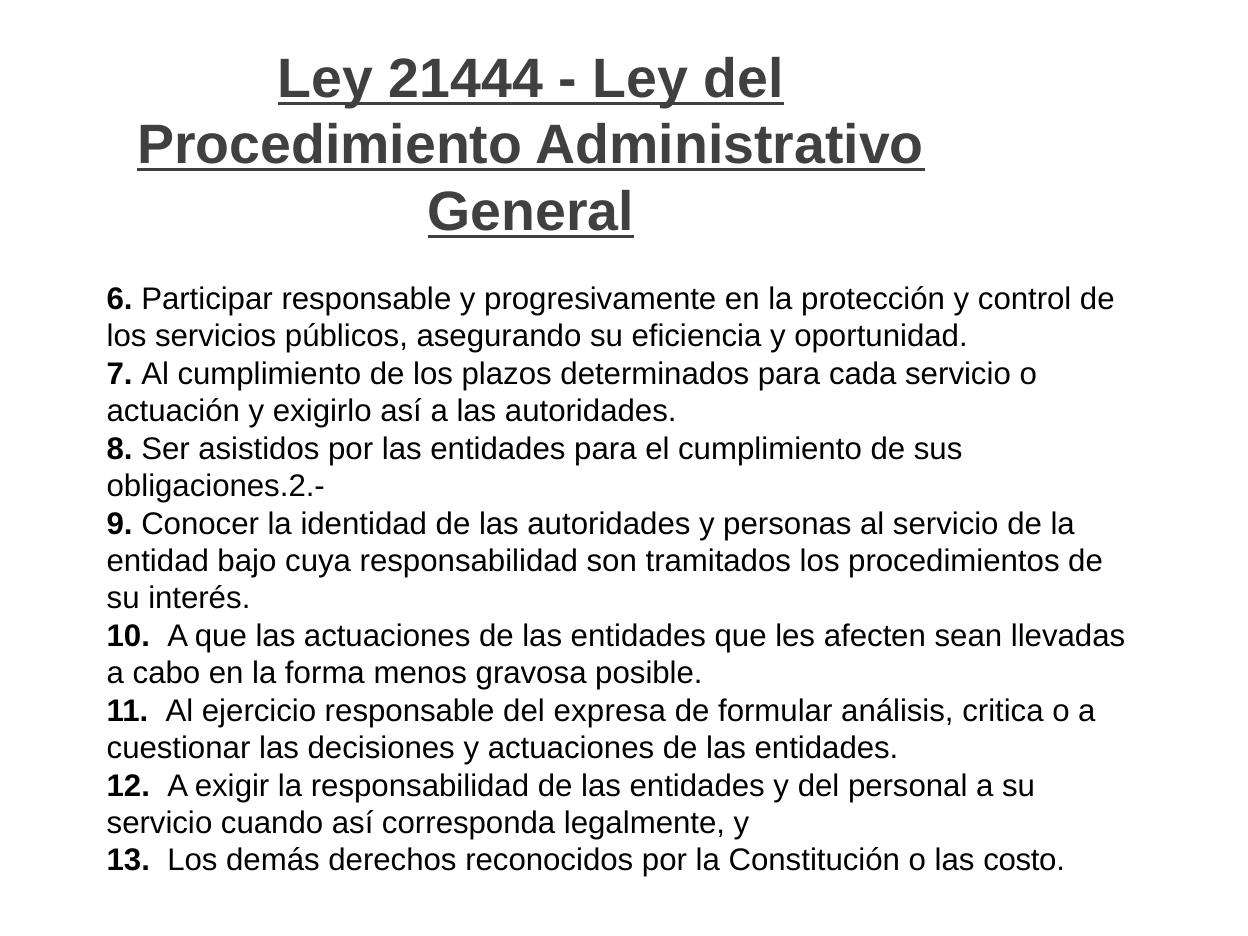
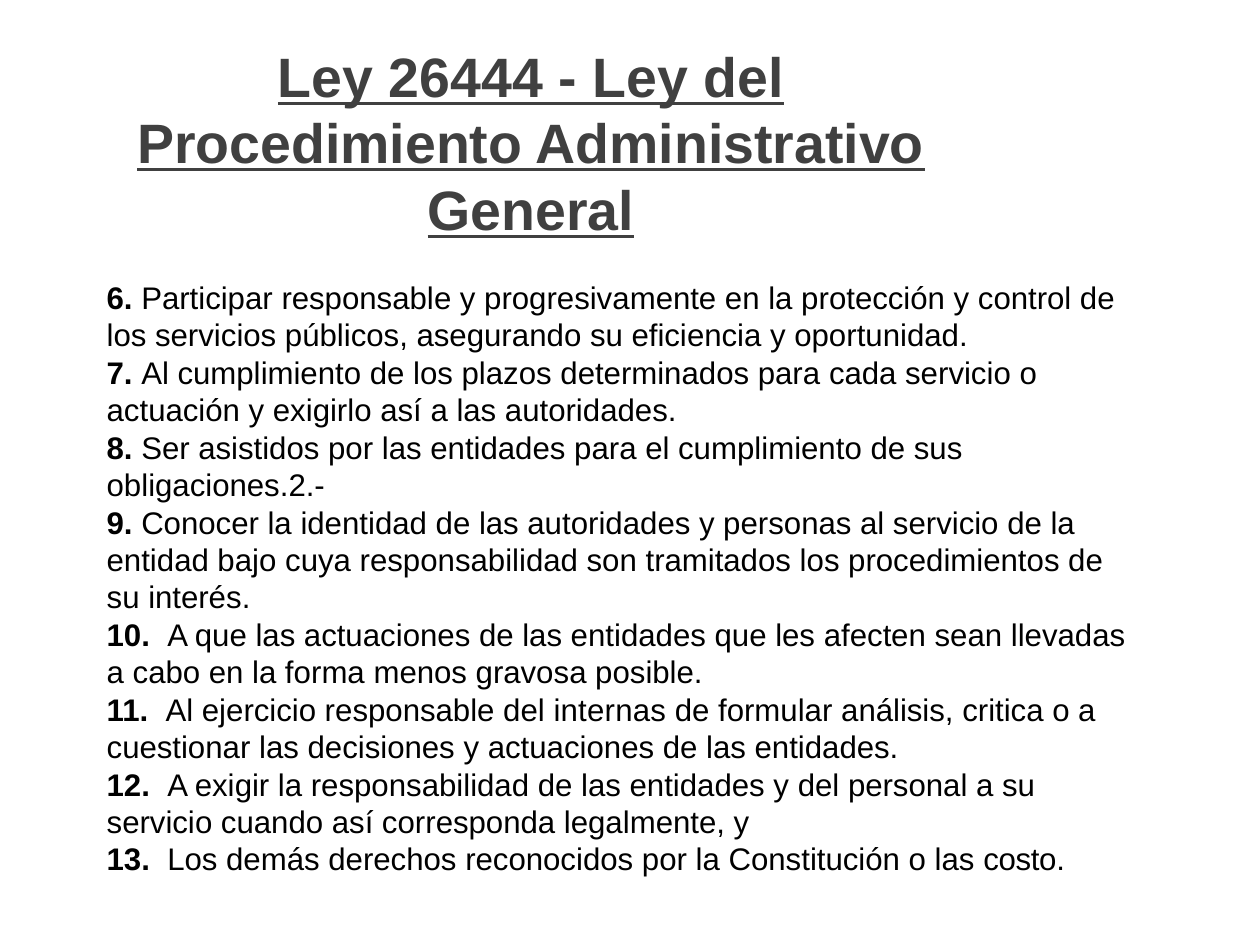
21444: 21444 -> 26444 (466, 79)
expresa: expresa -> internas (610, 711)
